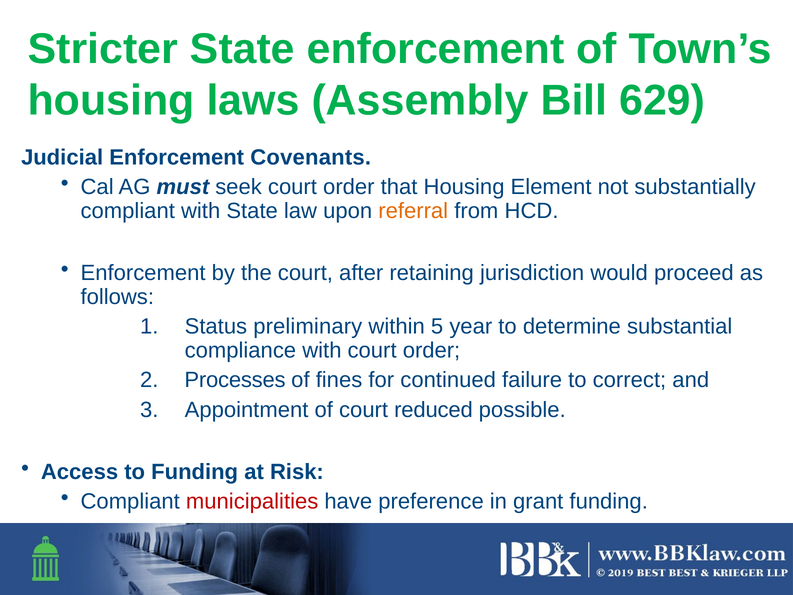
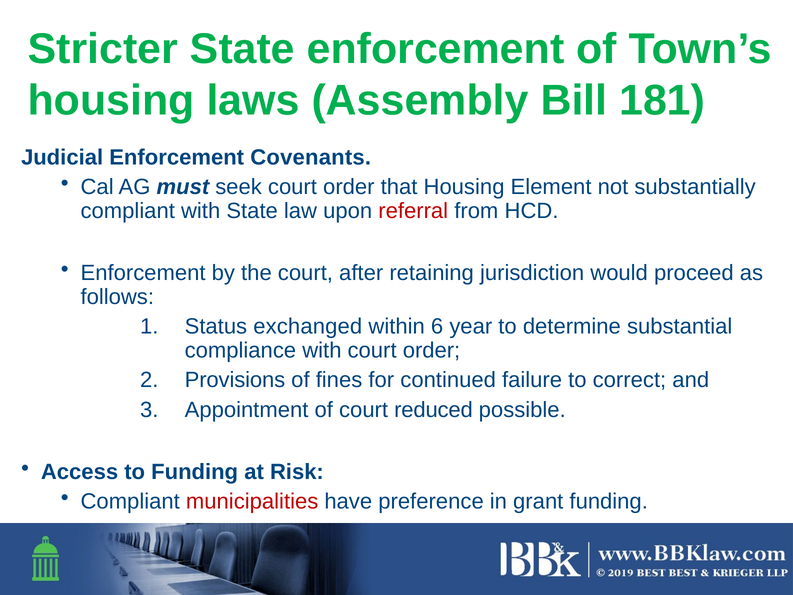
629: 629 -> 181 (662, 101)
referral colour: orange -> red (413, 211)
preliminary: preliminary -> exchanged (308, 326)
5: 5 -> 6 (437, 326)
Processes: Processes -> Provisions (235, 380)
